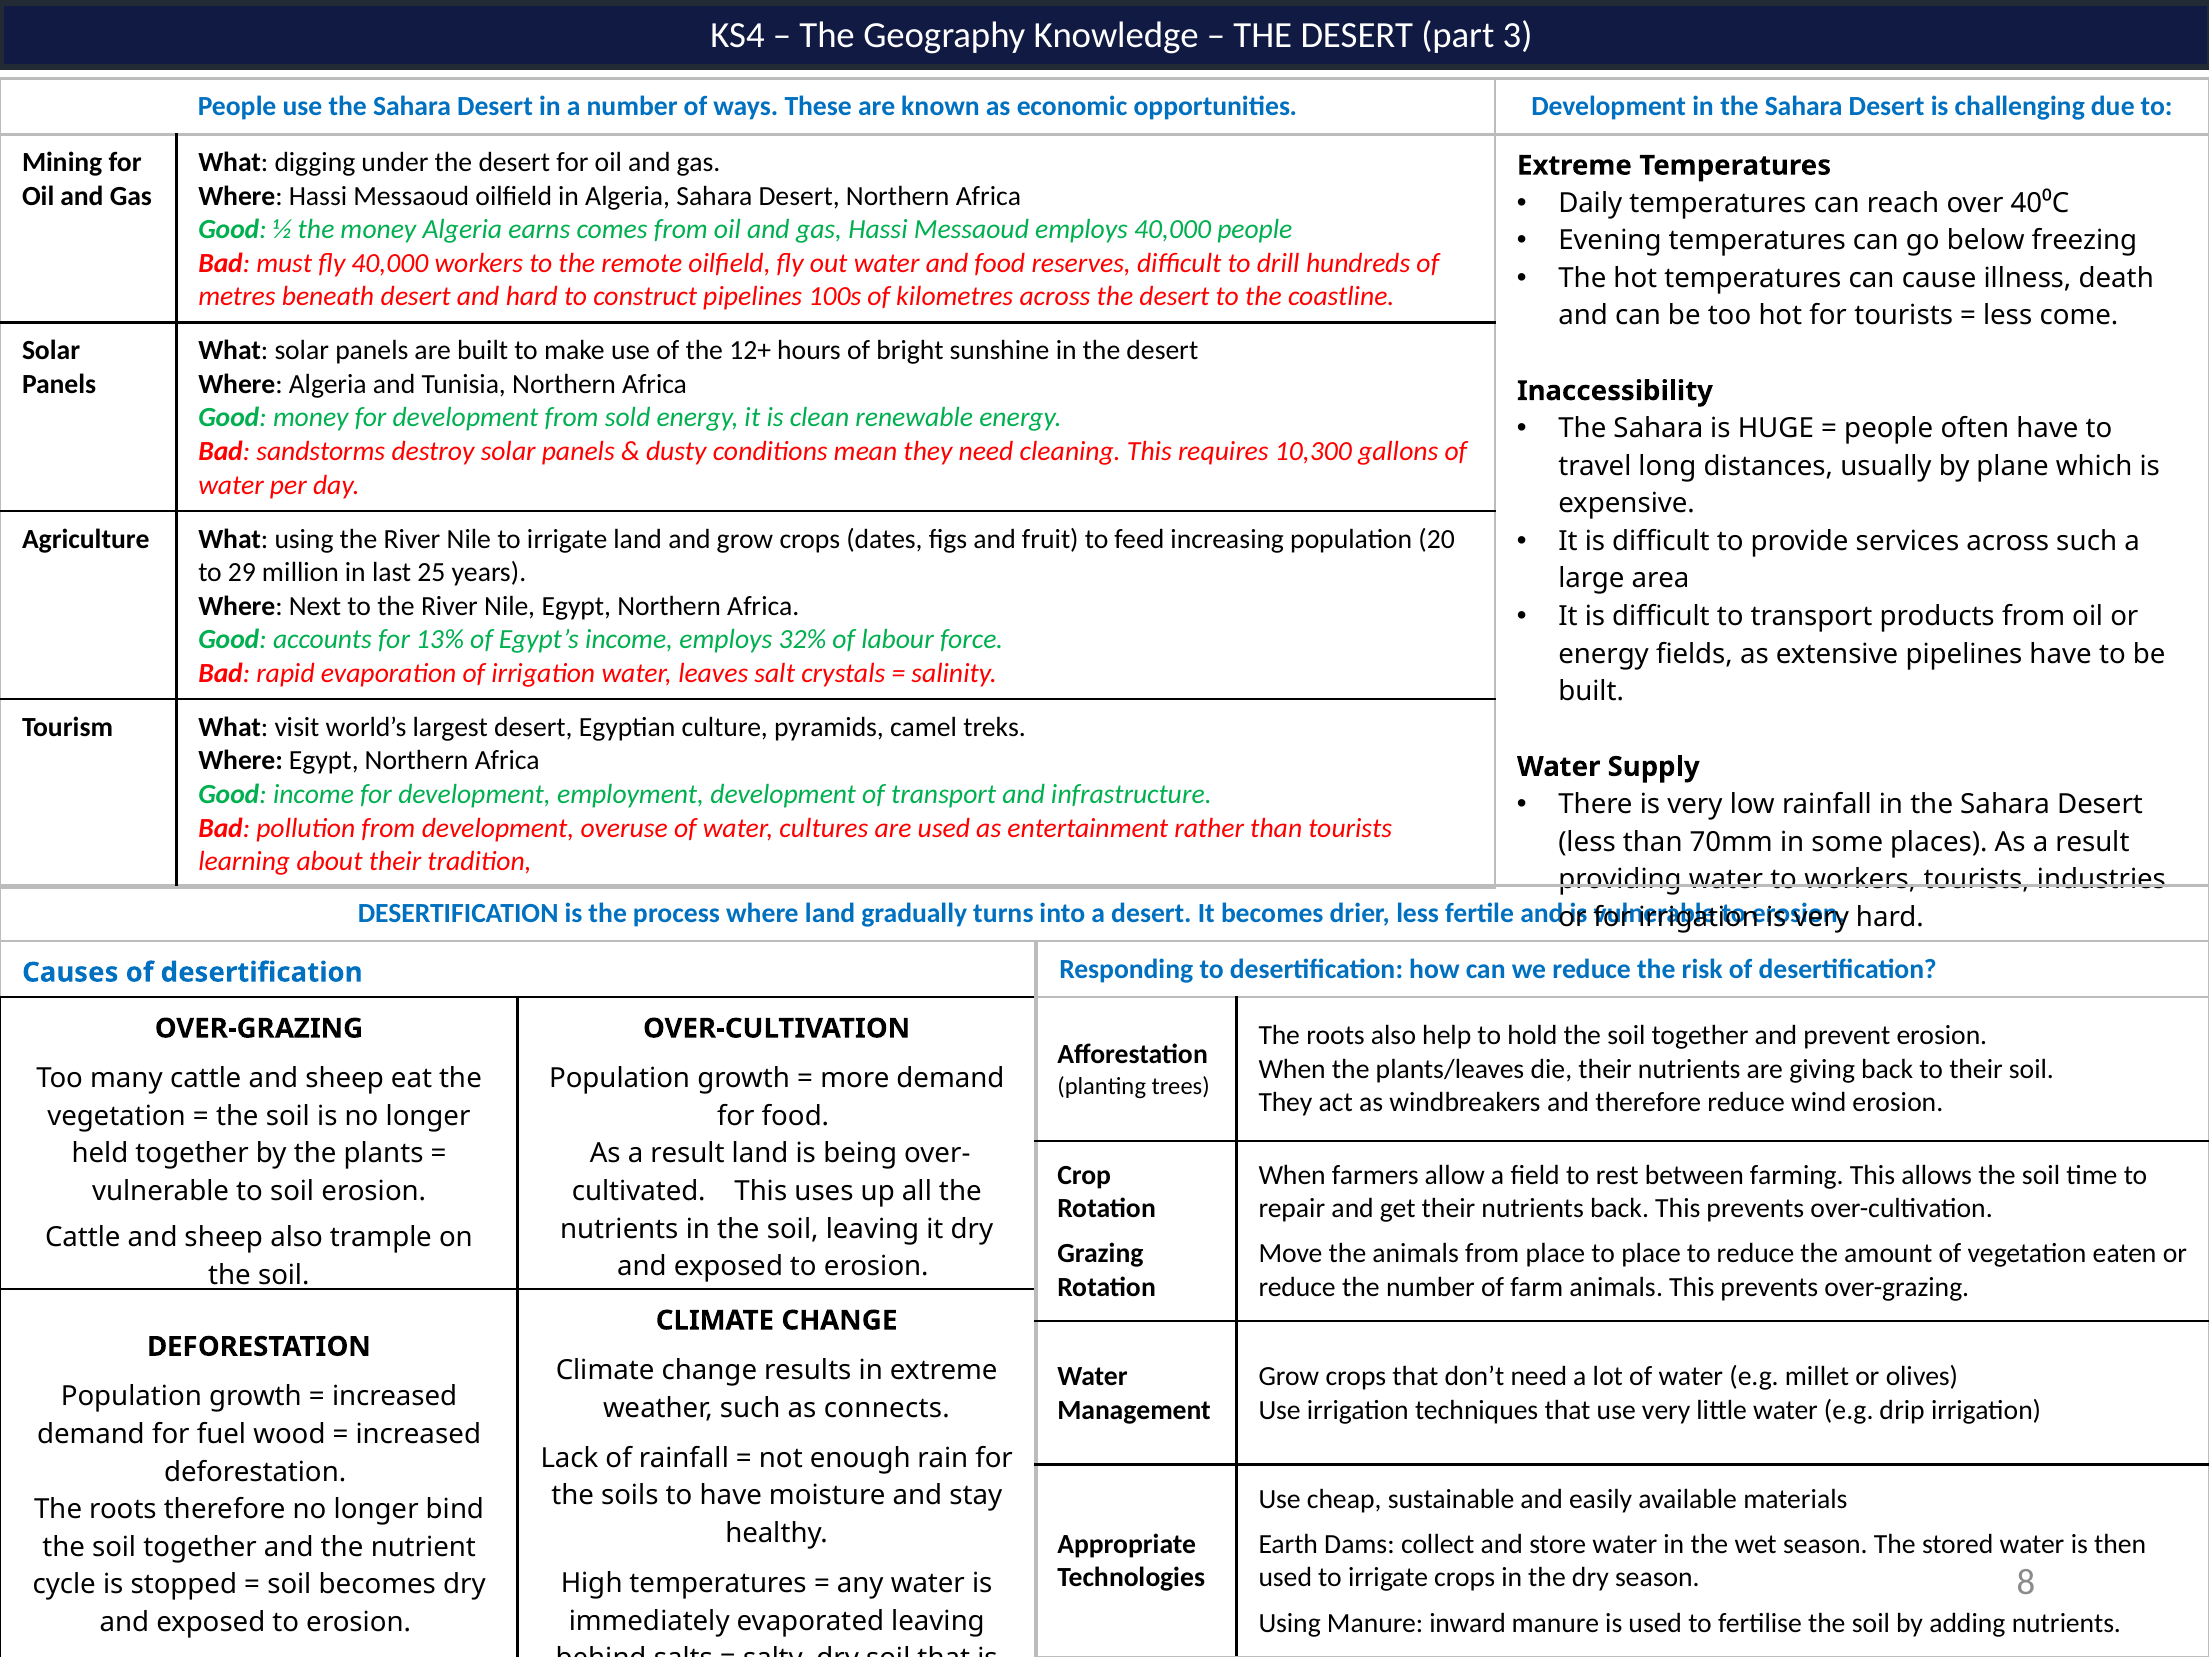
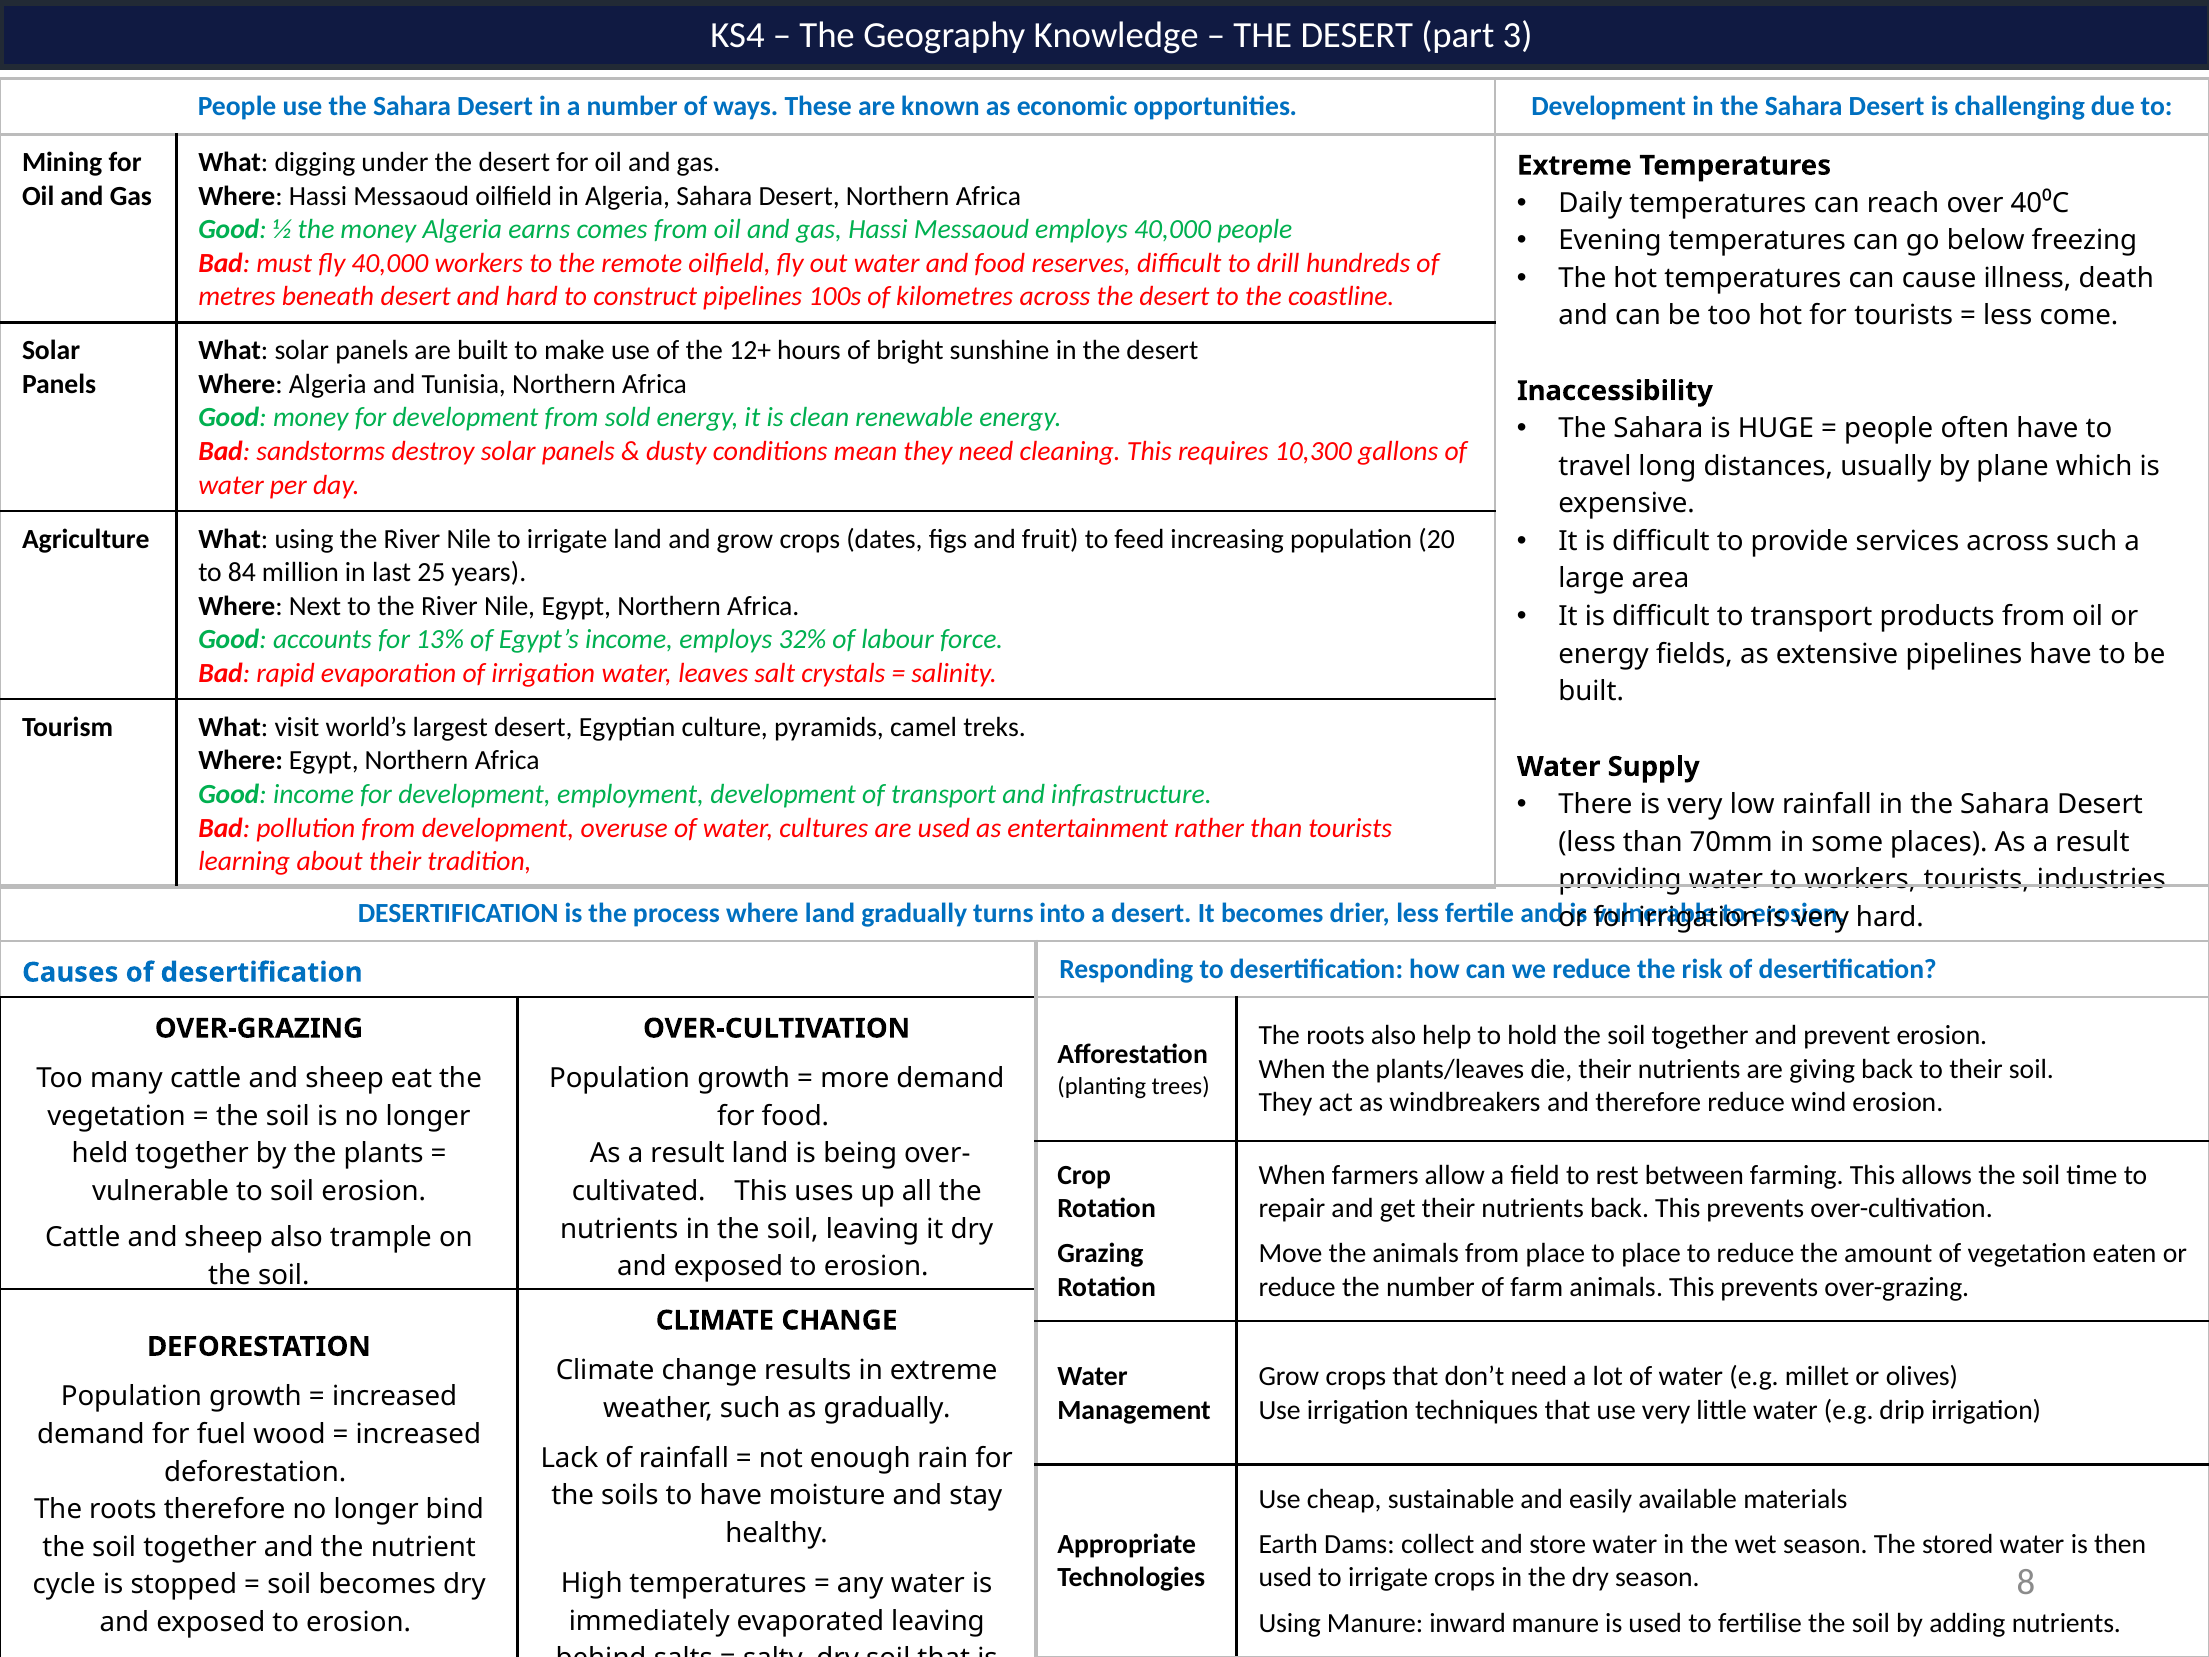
29: 29 -> 84 (242, 572)
as connects: connects -> gradually (887, 1408)
